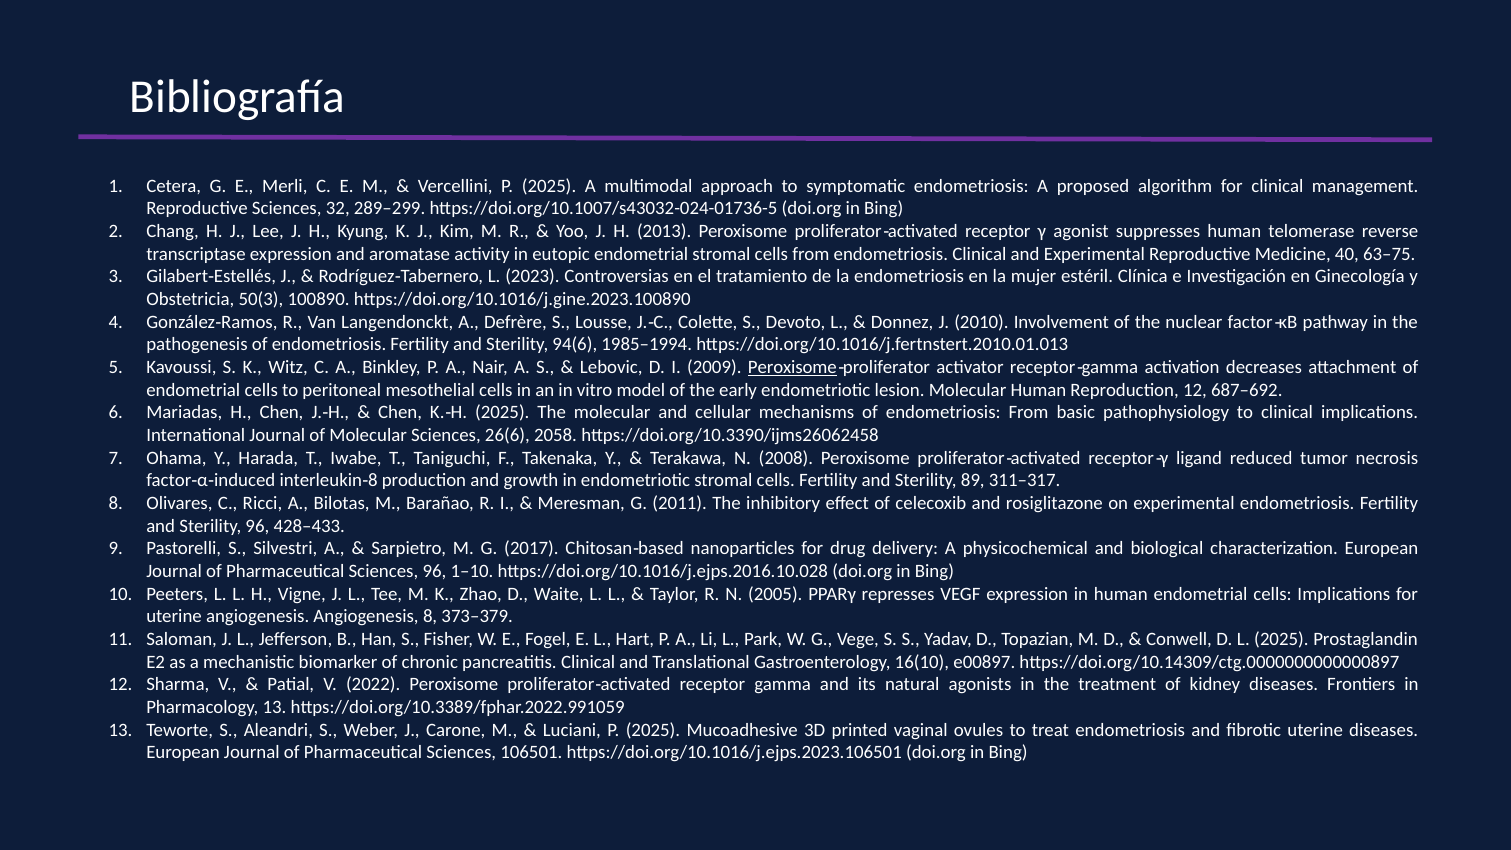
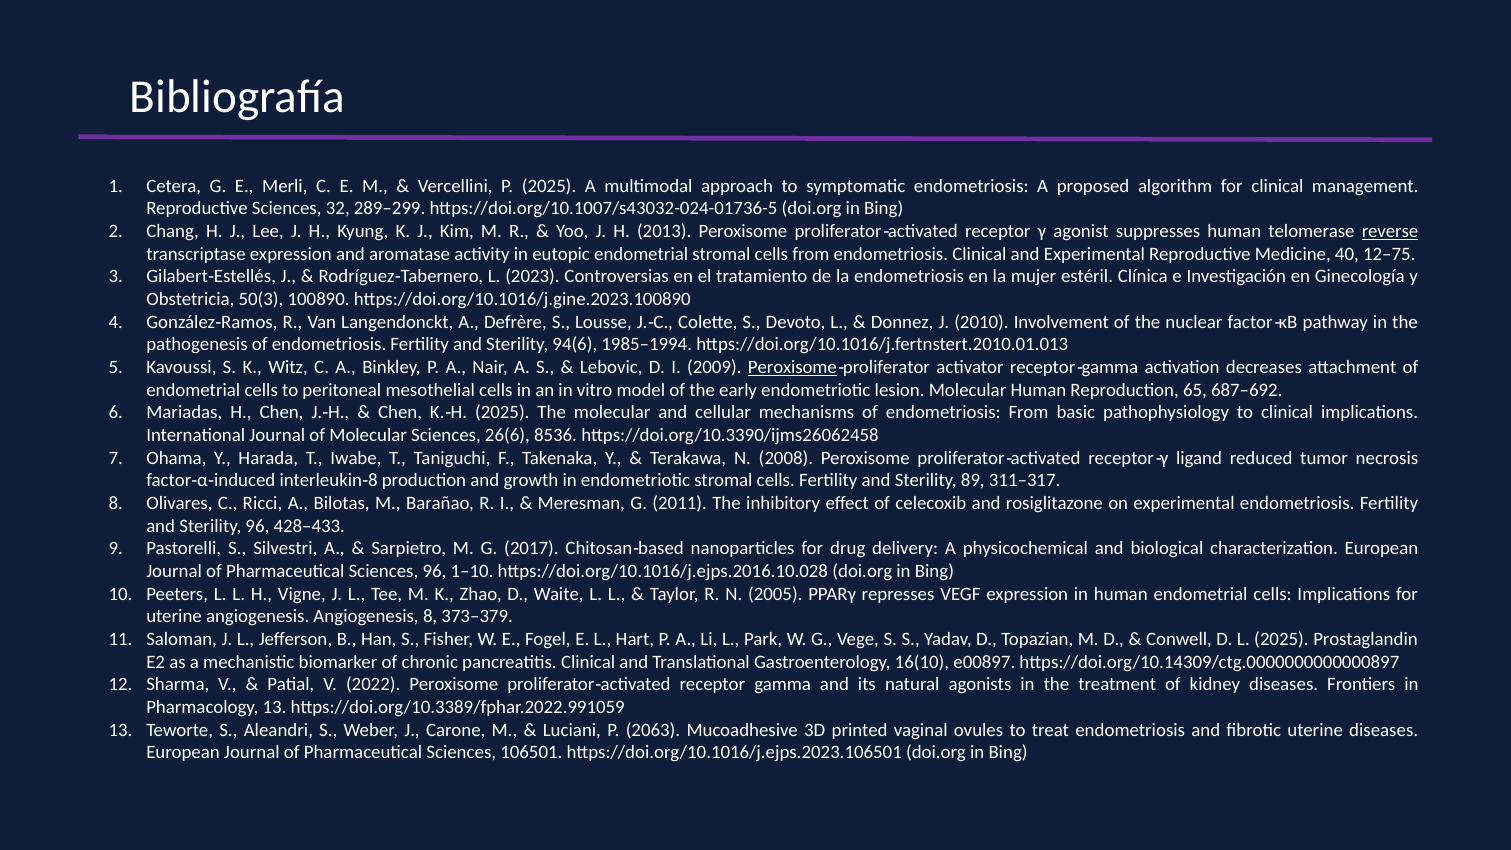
reverse underline: none -> present (1390, 231)
63–75: 63–75 -> 12–75 (1389, 254)
Reproduction 12: 12 -> 65 (1195, 390)
2058: 2058 -> 8536 (556, 435)
Luciani P 2025: 2025 -> 2063 (653, 730)
